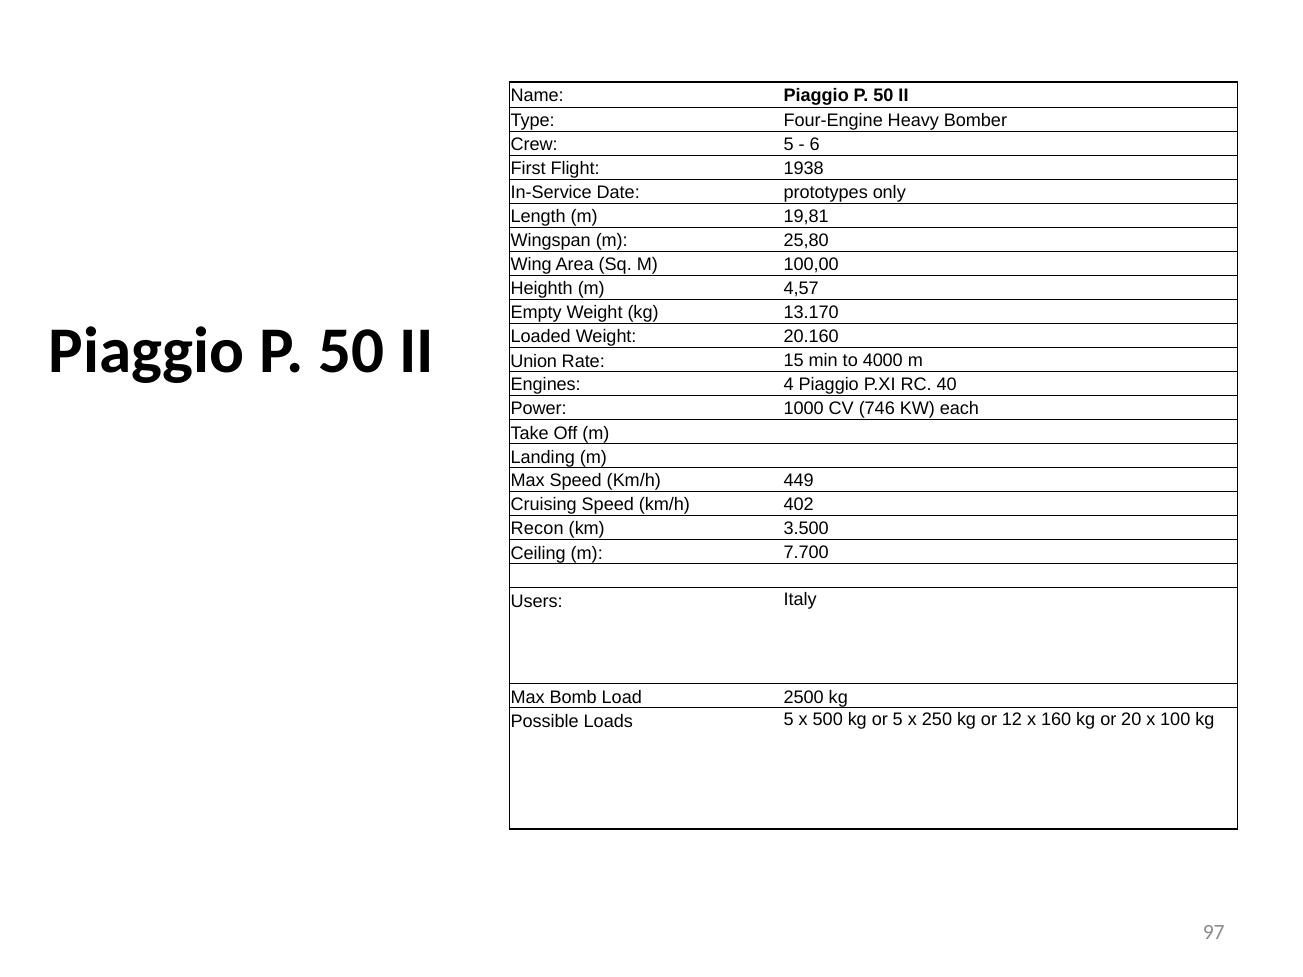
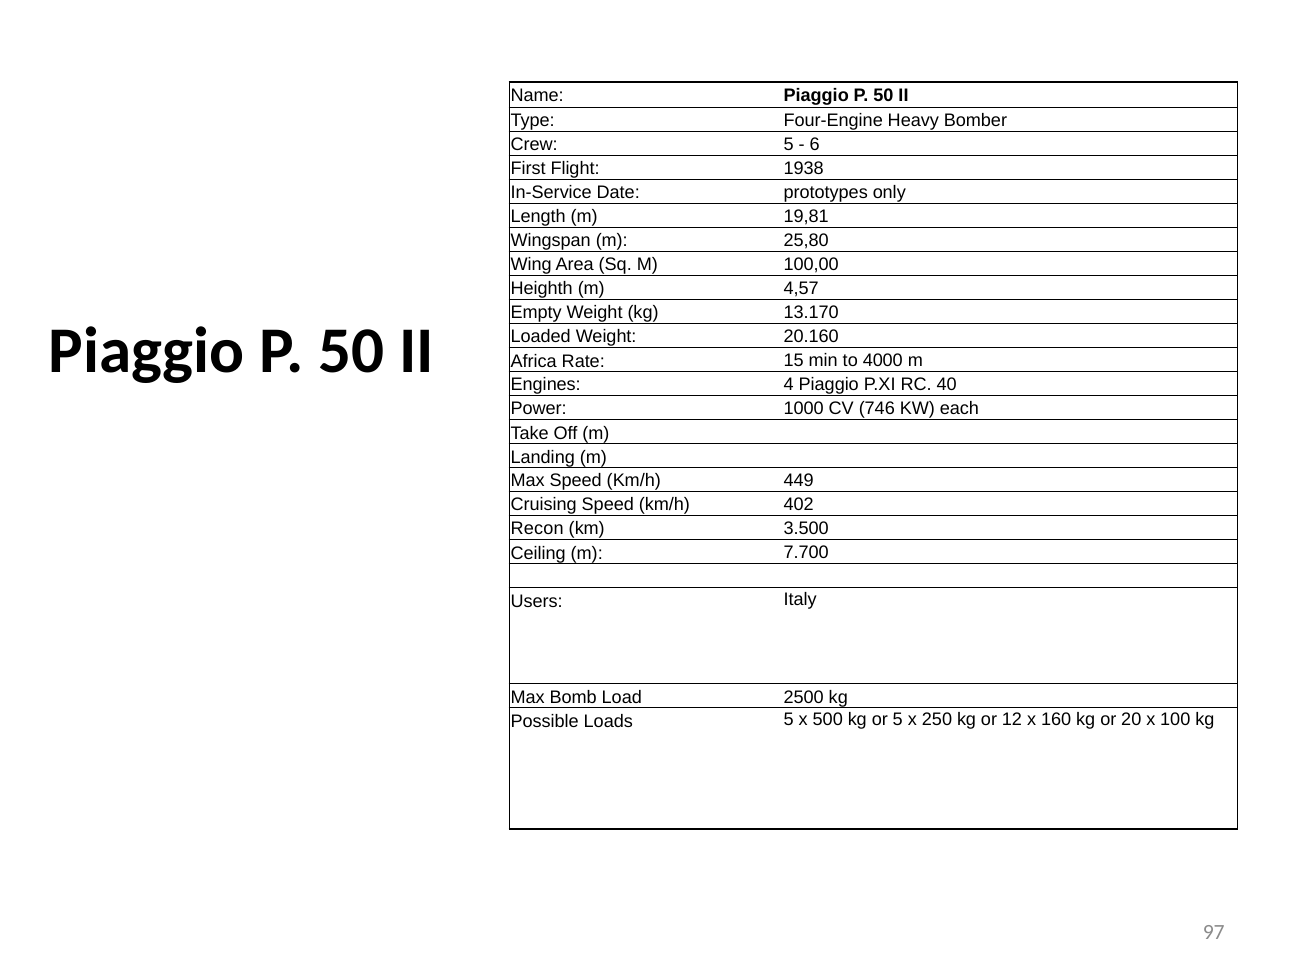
Union: Union -> Africa (534, 362)
